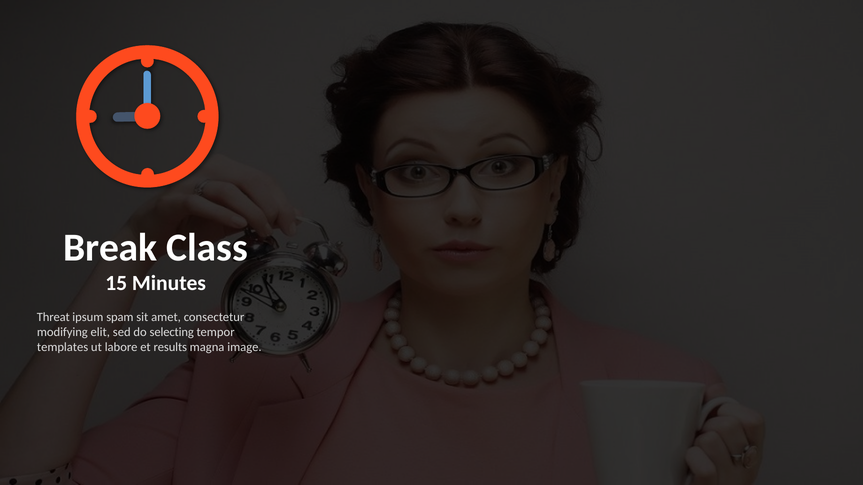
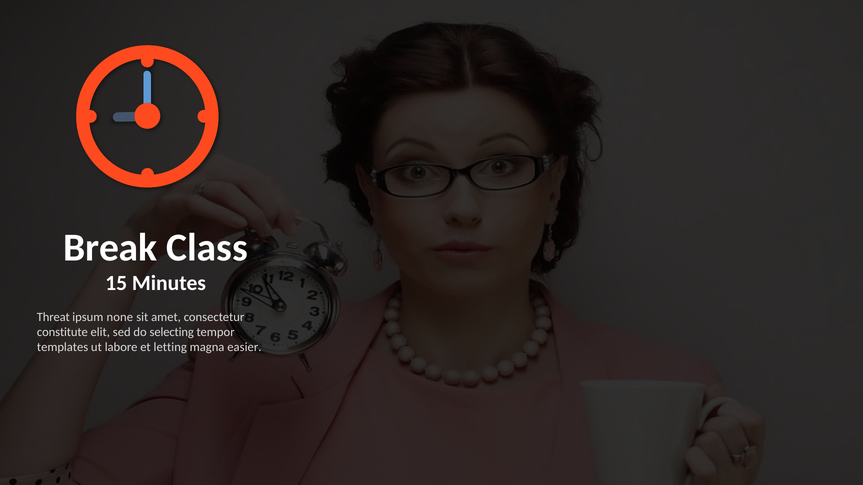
spam: spam -> none (120, 317)
modifying: modifying -> constitute (62, 332)
results: results -> letting (170, 348)
image: image -> easier (244, 348)
